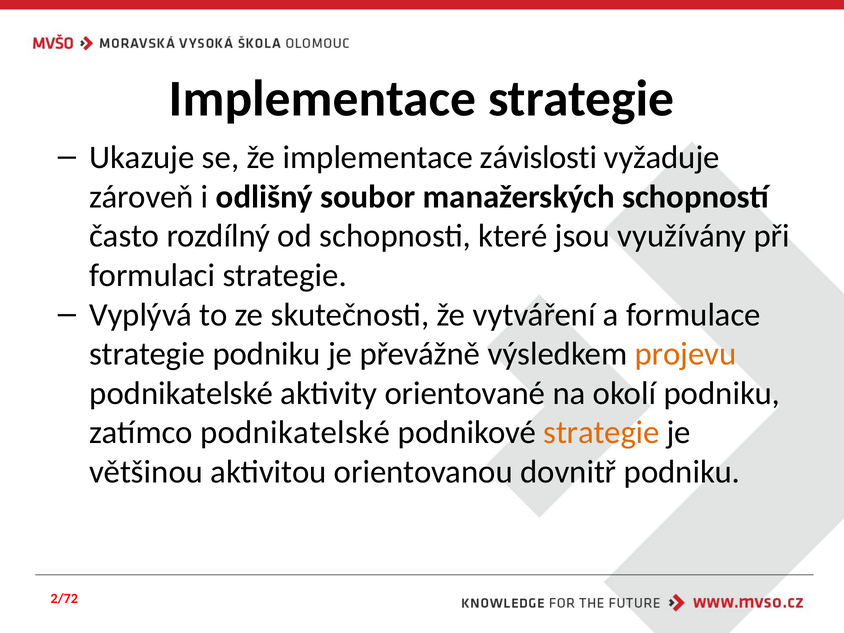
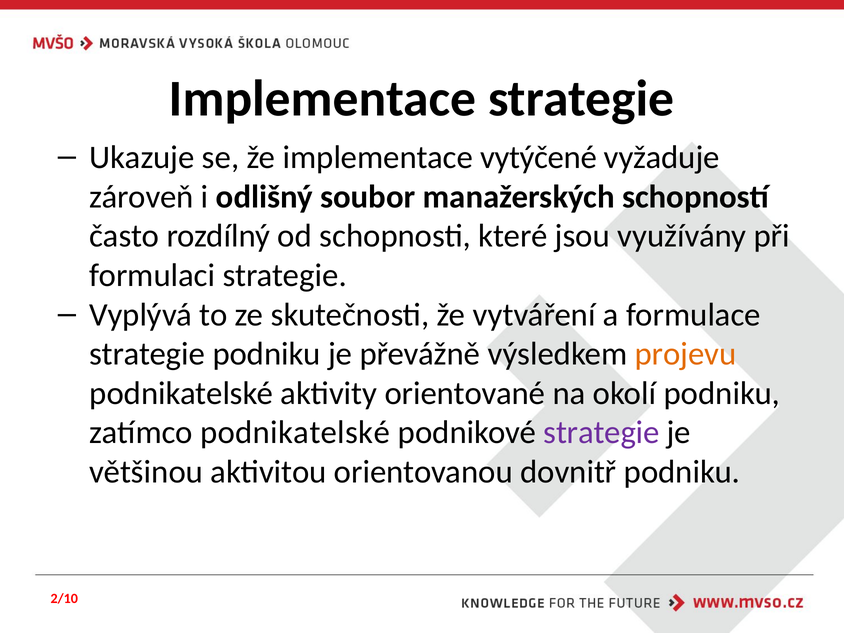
závislosti: závislosti -> vytýčené (539, 157)
strategie colour: orange -> purple (601, 433)
2/72: 2/72 -> 2/10 (64, 599)
